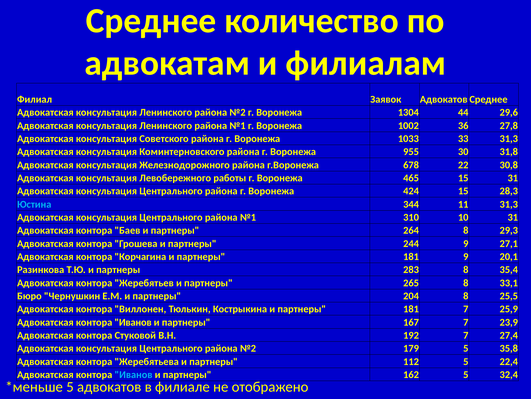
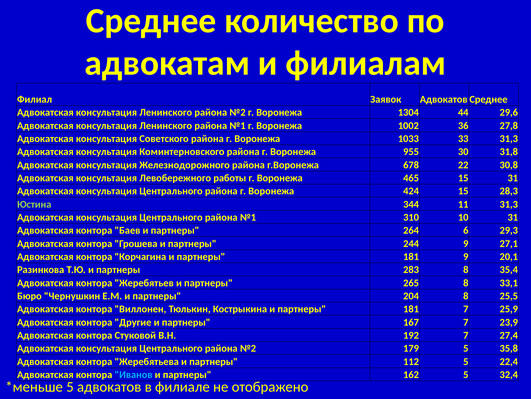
Юстина colour: light blue -> light green (34, 204)
264 8: 8 -> 6 (466, 230)
Иванов: Иванов -> Другие (133, 322)
